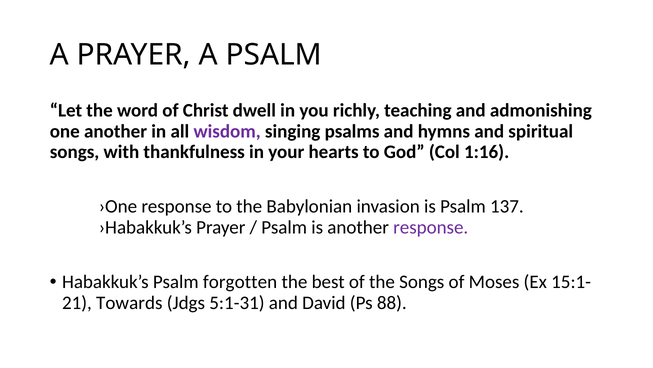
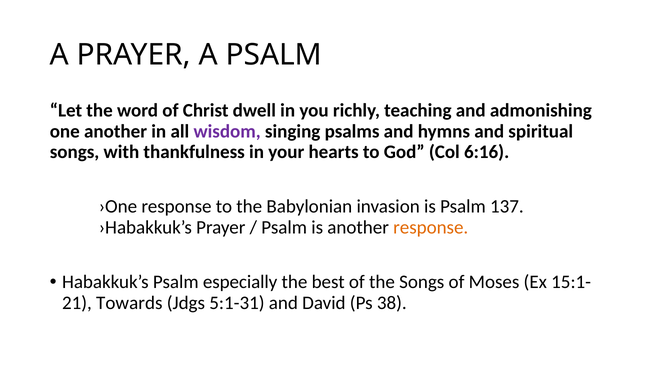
1:16: 1:16 -> 6:16 (487, 152)
response colour: purple -> orange (431, 227)
forgotten: forgotten -> especially (240, 282)
88: 88 -> 38 (392, 302)
